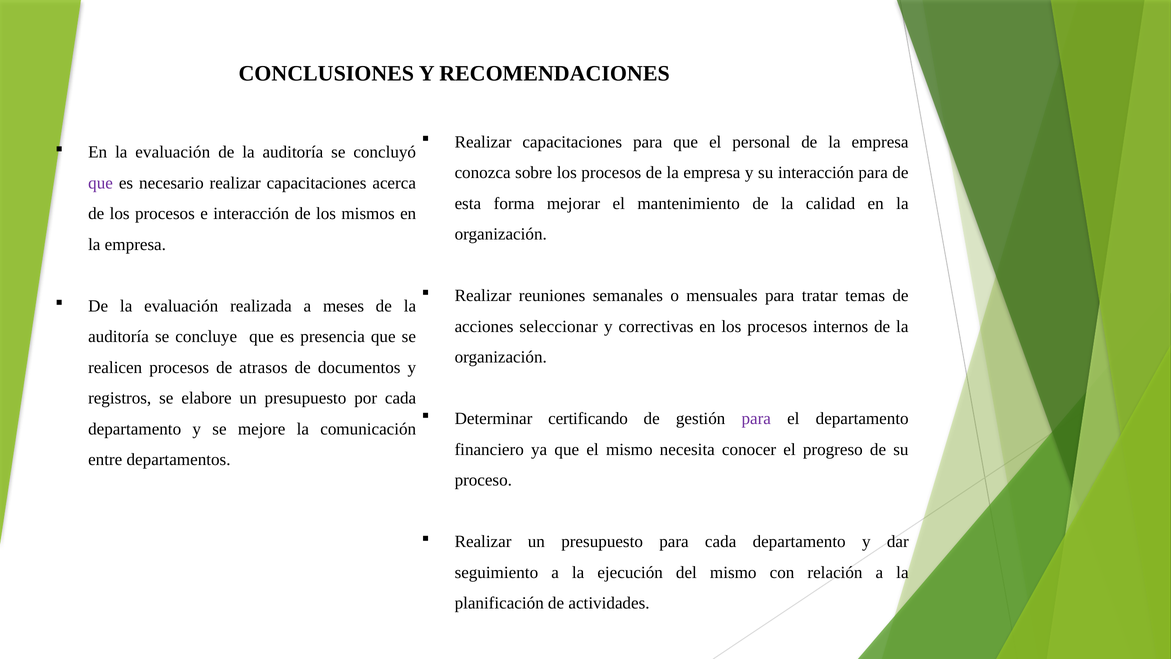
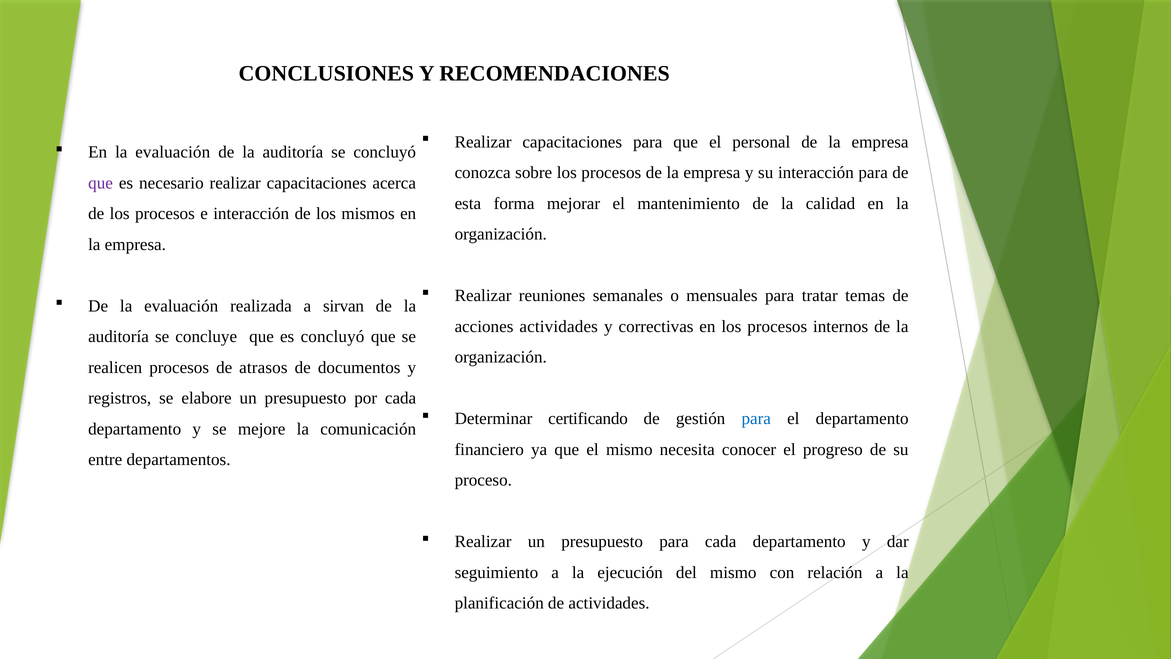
meses: meses -> sirvan (344, 306)
acciones seleccionar: seleccionar -> actividades (559, 326)
es presencia: presencia -> concluyó (333, 337)
para colour: purple -> blue (756, 419)
